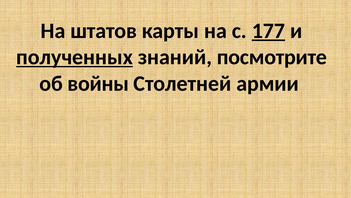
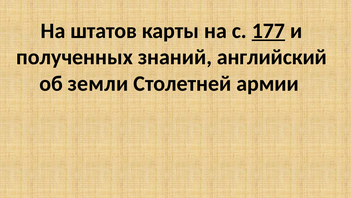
полученных underline: present -> none (74, 57)
посмотрите: посмотрите -> английский (272, 57)
войны: войны -> земли (98, 83)
